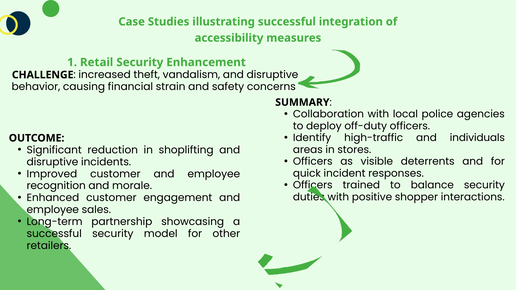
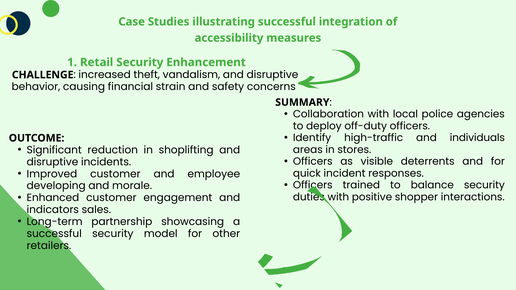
recognition: recognition -> developing (56, 186)
employee: employee -> indicators (53, 210)
